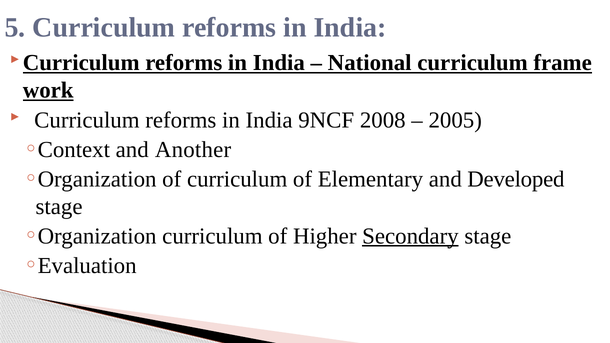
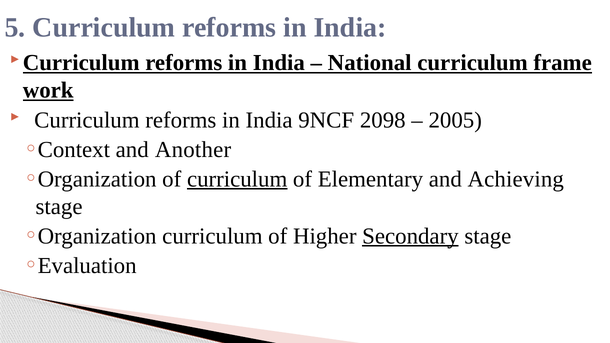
2008: 2008 -> 2098 (383, 120)
curriculum underline: none -> present (237, 179)
Developed: Developed -> Achieving (516, 179)
